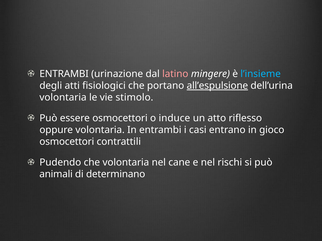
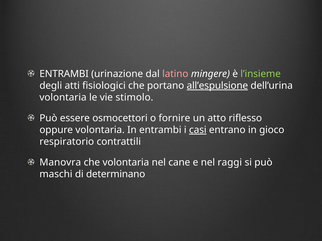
l’insieme colour: light blue -> light green (261, 74)
induce: induce -> fornire (174, 118)
casi underline: none -> present (198, 130)
osmocettori: osmocettori -> respiratorio (67, 142)
Pudendo: Pudendo -> Manovra (60, 163)
rischi: rischi -> raggi (230, 163)
animali: animali -> maschi (56, 175)
